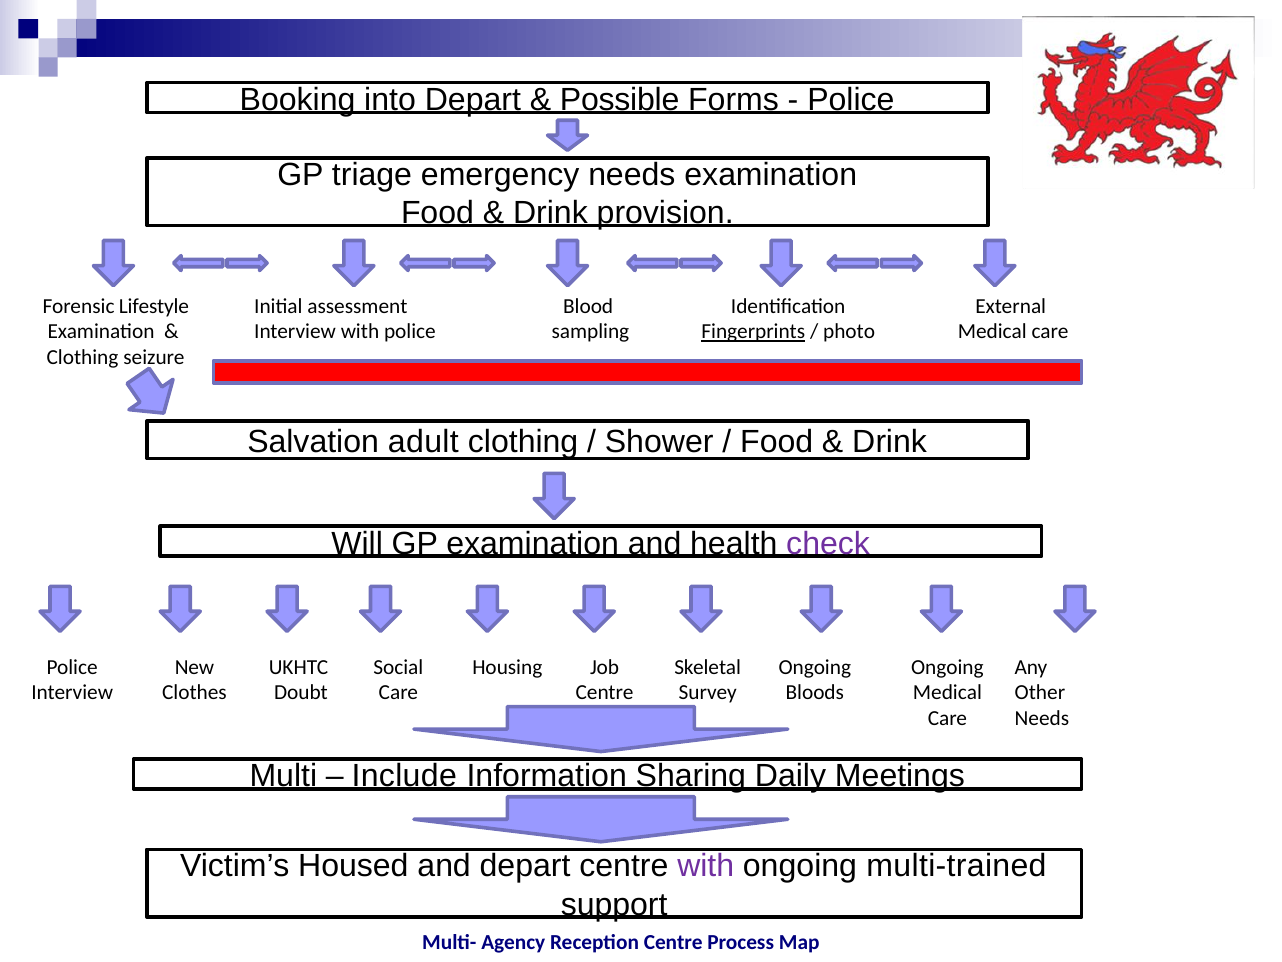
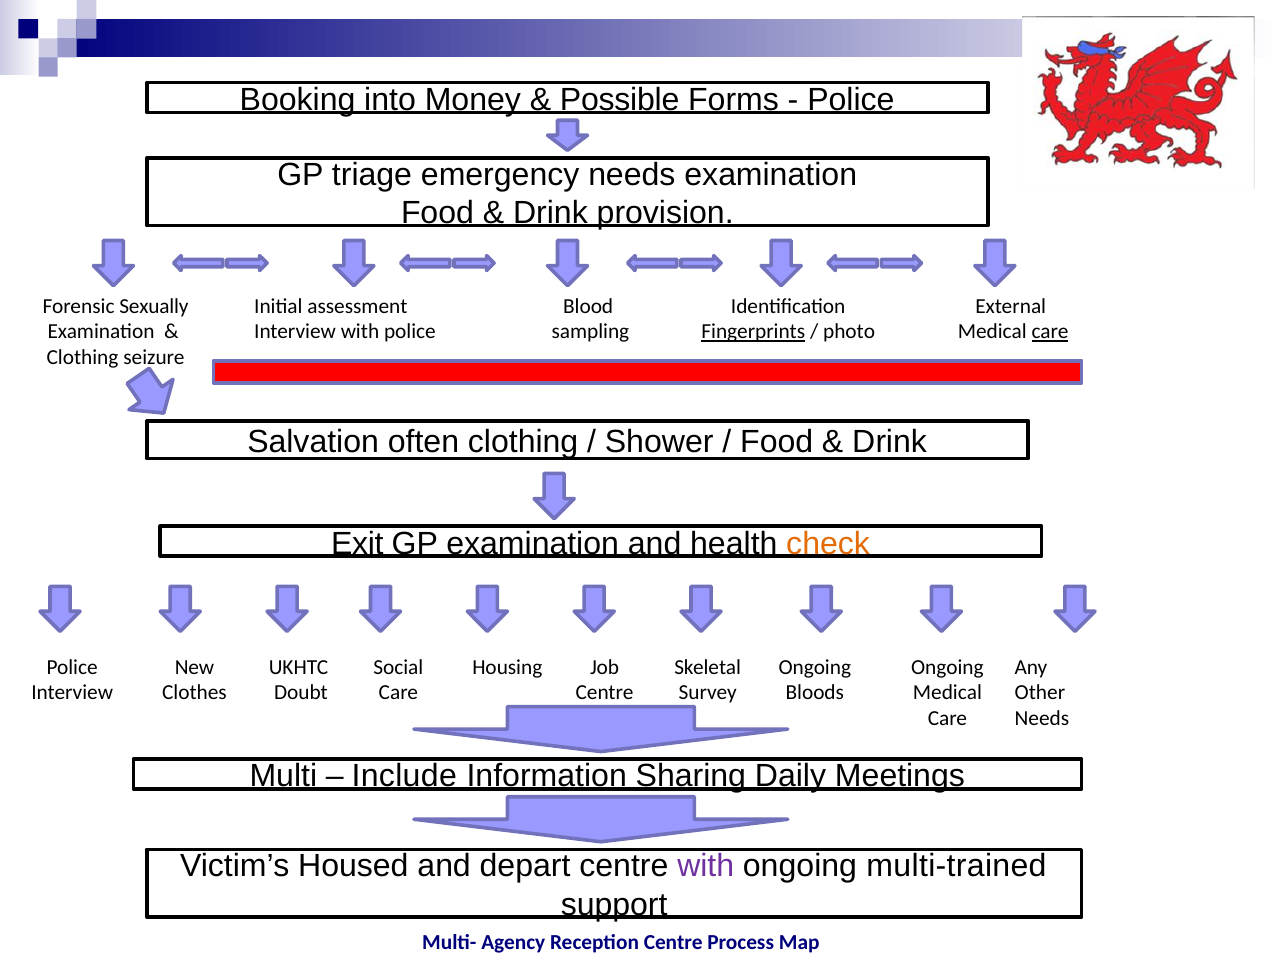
into Depart: Depart -> Money (473, 100)
Lifestyle: Lifestyle -> Sexually (154, 306)
care underline: none -> present (1050, 332)
adult: adult -> often (424, 442)
Will: Will -> Exit (357, 543)
check colour: purple -> orange (828, 543)
